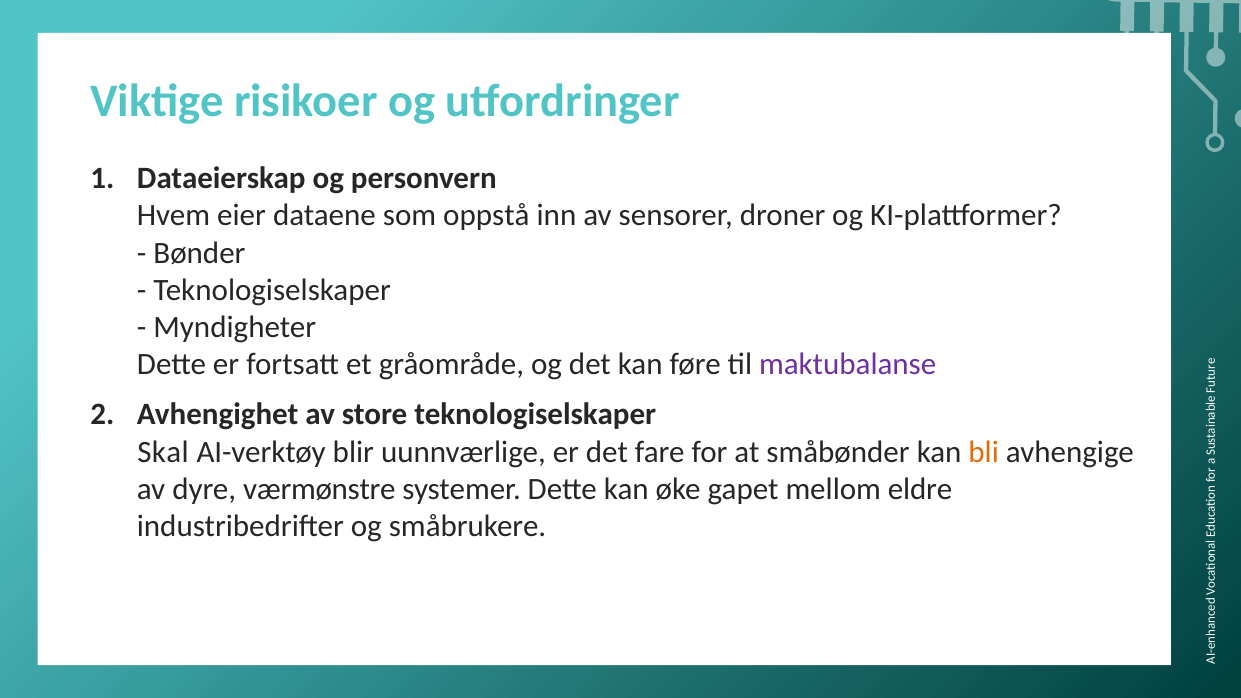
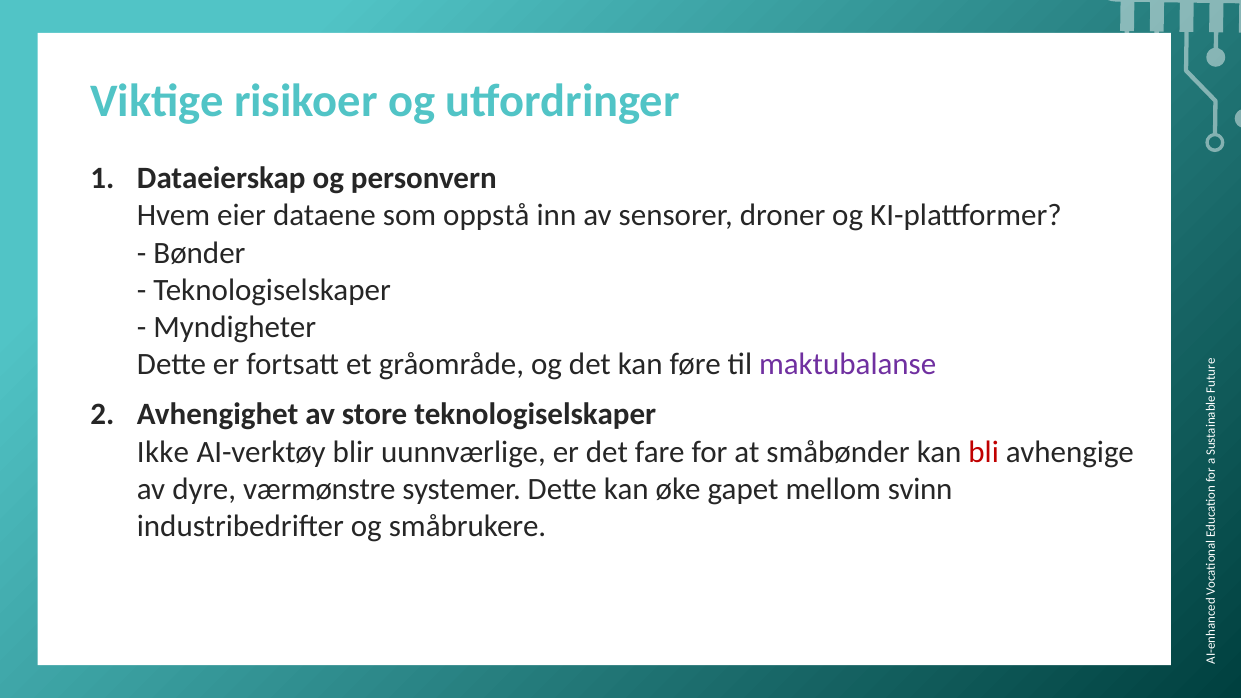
Skal: Skal -> Ikke (163, 452)
bli colour: orange -> red (984, 452)
eldre: eldre -> svinn (920, 489)
